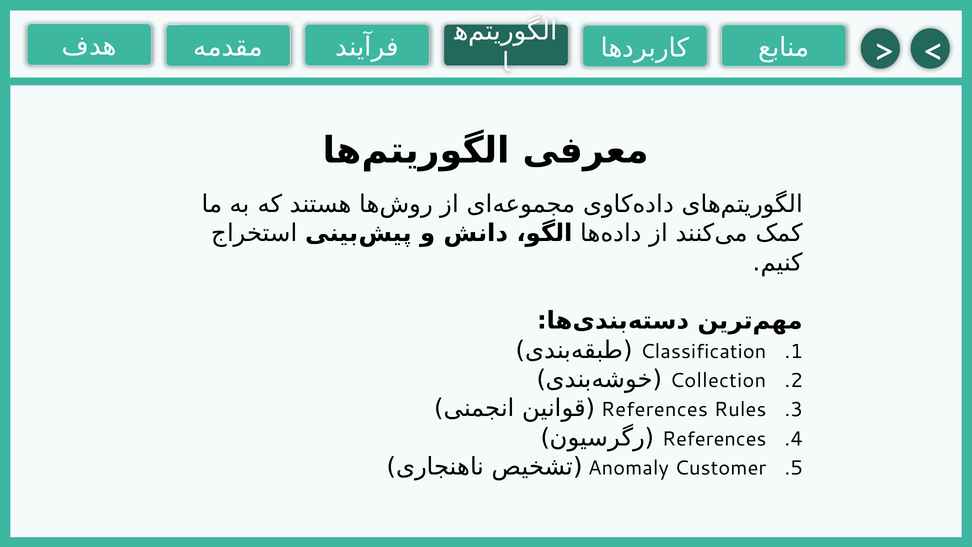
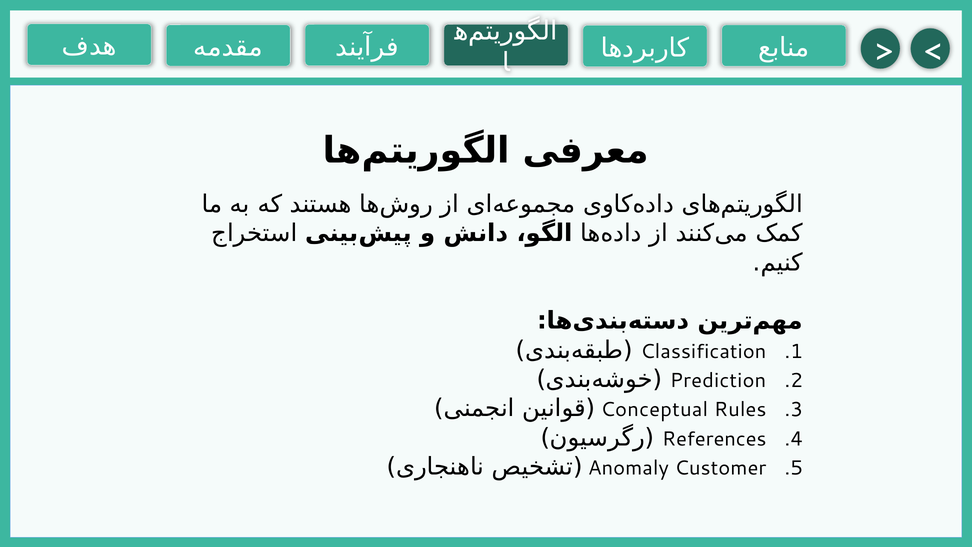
Collection: Collection -> Prediction (718, 380)
References: References -> Conceptual (654, 410)
